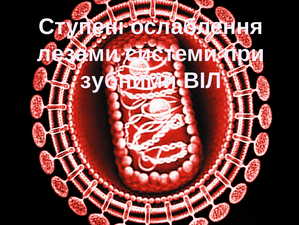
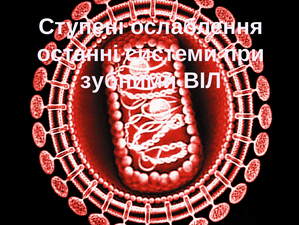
лезами: лезами -> останні (78, 54)
